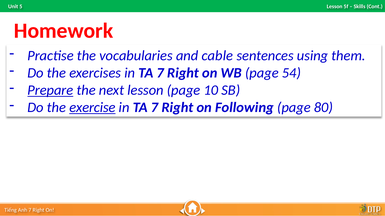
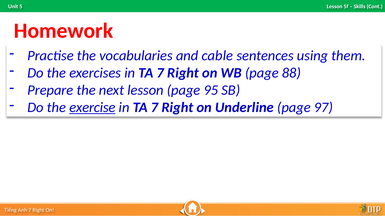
54: 54 -> 88 (291, 73)
Prepare underline: present -> none (50, 90)
10: 10 -> 95 (211, 90)
Following: Following -> Underline (244, 108)
80: 80 -> 97 (323, 108)
